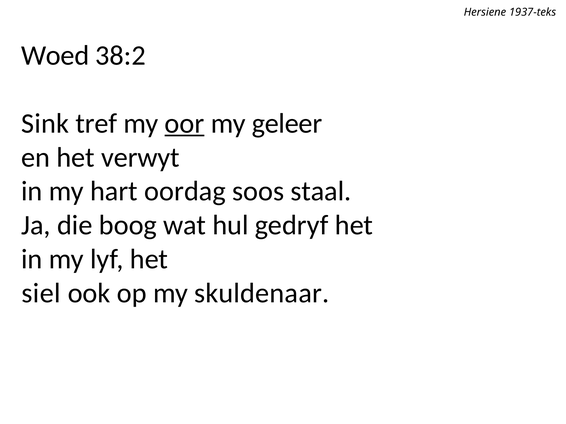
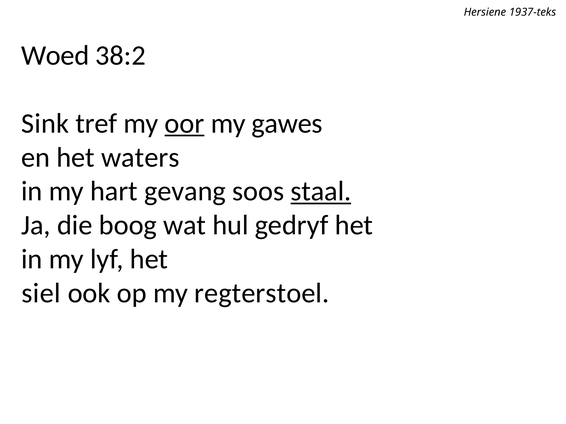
geleer: geleer -> gawes (287, 124)
verwyt: verwyt -> waters (140, 158)
oordag: oordag -> gevang (185, 192)
staal underline: none -> present (321, 192)
skuldenaar: skuldenaar -> regterstoel (262, 293)
